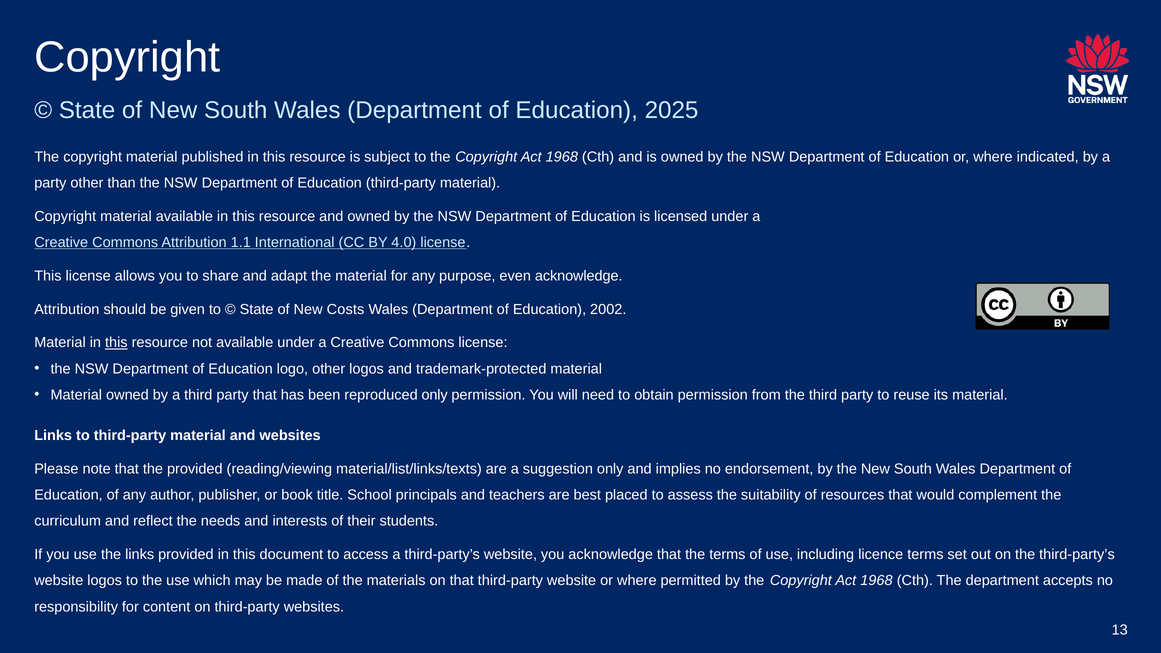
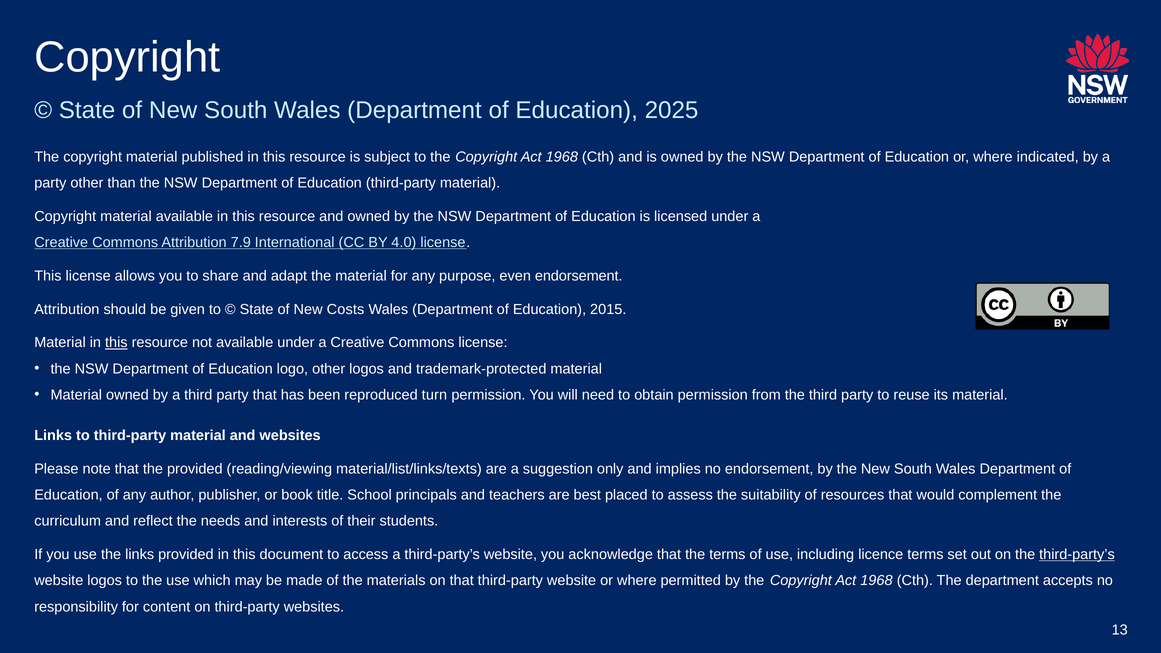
1.1: 1.1 -> 7.9 (241, 242)
even acknowledge: acknowledge -> endorsement (579, 276)
2002: 2002 -> 2015 (608, 309)
reproduced only: only -> turn (434, 395)
third-party’s underline: none -> present (1077, 555)
